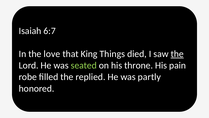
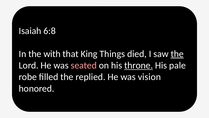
6:7: 6:7 -> 6:8 (50, 31)
love: love -> with (52, 54)
seated colour: light green -> pink (84, 65)
throne underline: none -> present (139, 65)
pain: pain -> pale (178, 65)
partly: partly -> vision (149, 77)
